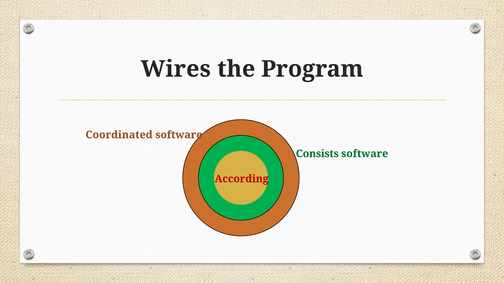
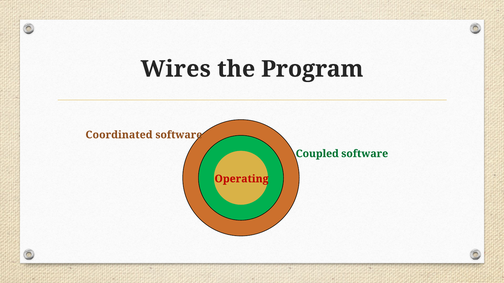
Consists: Consists -> Coupled (317, 154)
According: According -> Operating (242, 179)
